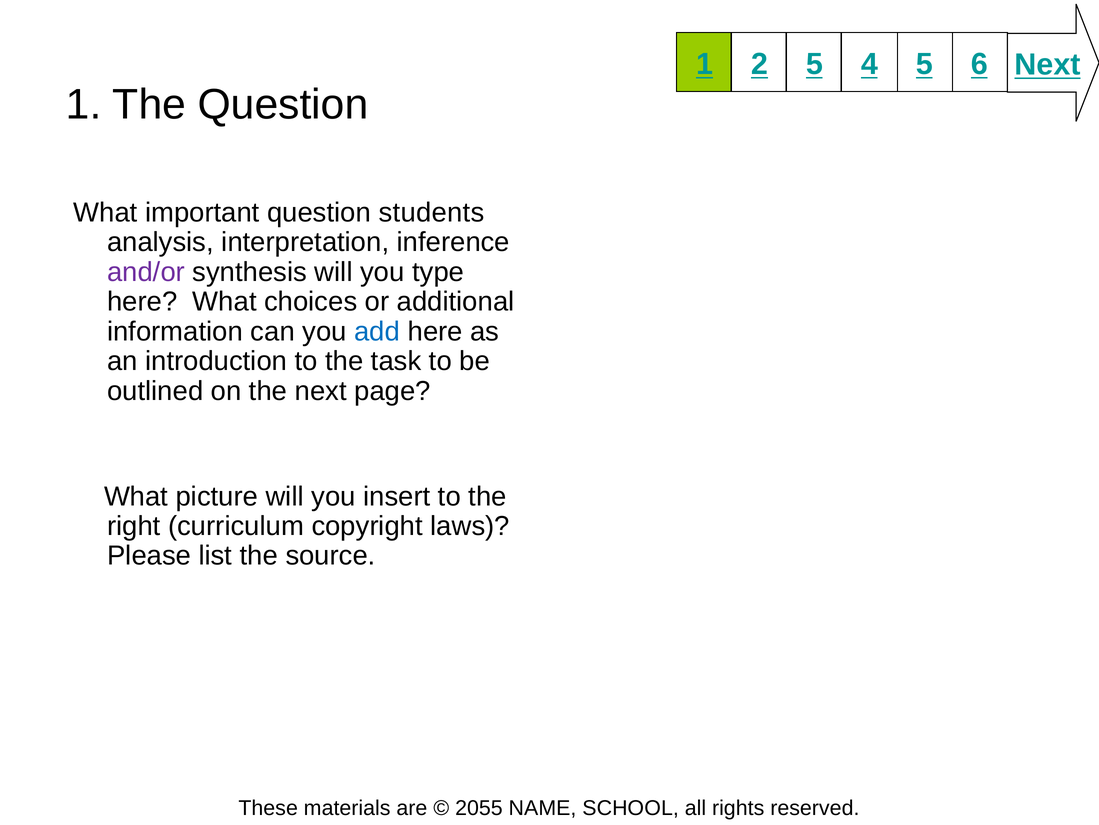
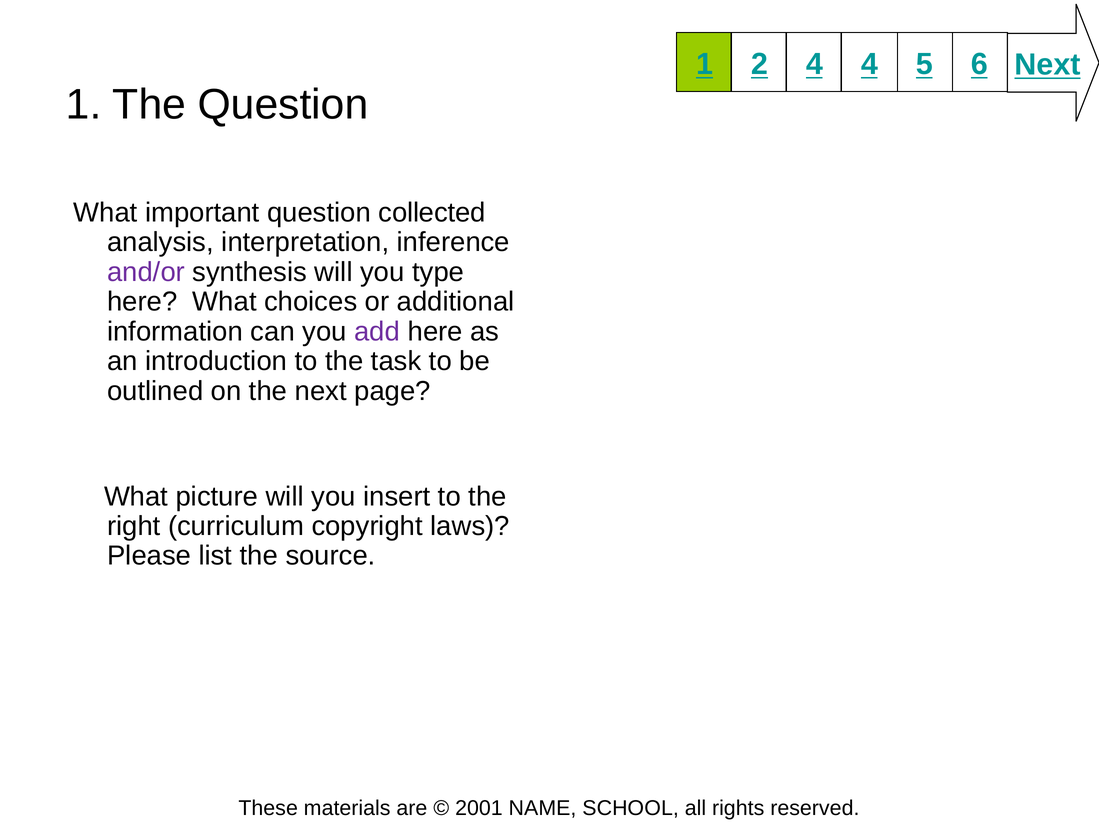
2 5: 5 -> 4 (814, 64)
students: students -> collected (432, 213)
add colour: blue -> purple (377, 331)
2055: 2055 -> 2001 (479, 807)
